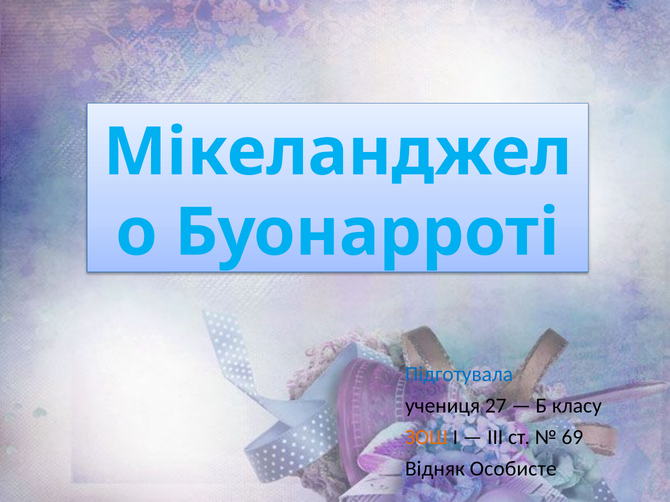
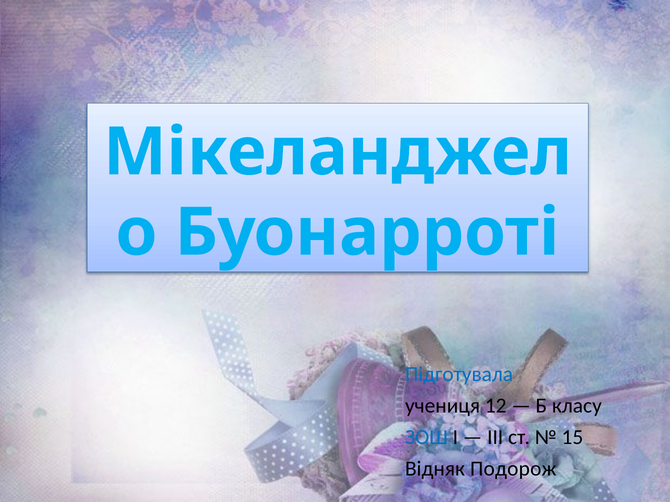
27: 27 -> 12 (496, 406)
ЗОШ colour: orange -> blue (426, 438)
69: 69 -> 15 (572, 438)
Особисте: Особисте -> Подорож (513, 469)
